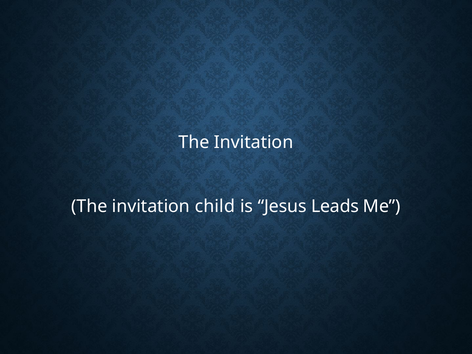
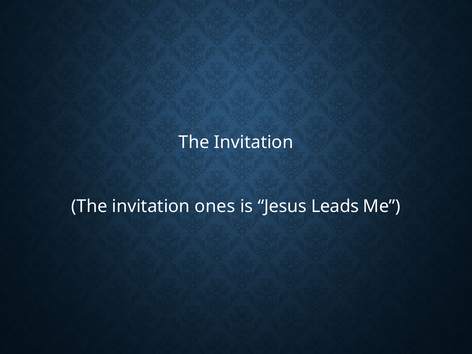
child: child -> ones (215, 206)
